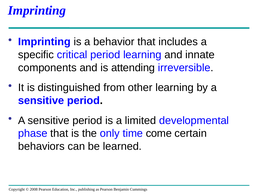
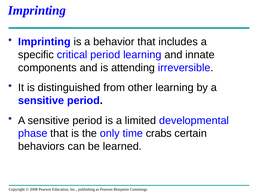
come: come -> crabs (159, 133)
